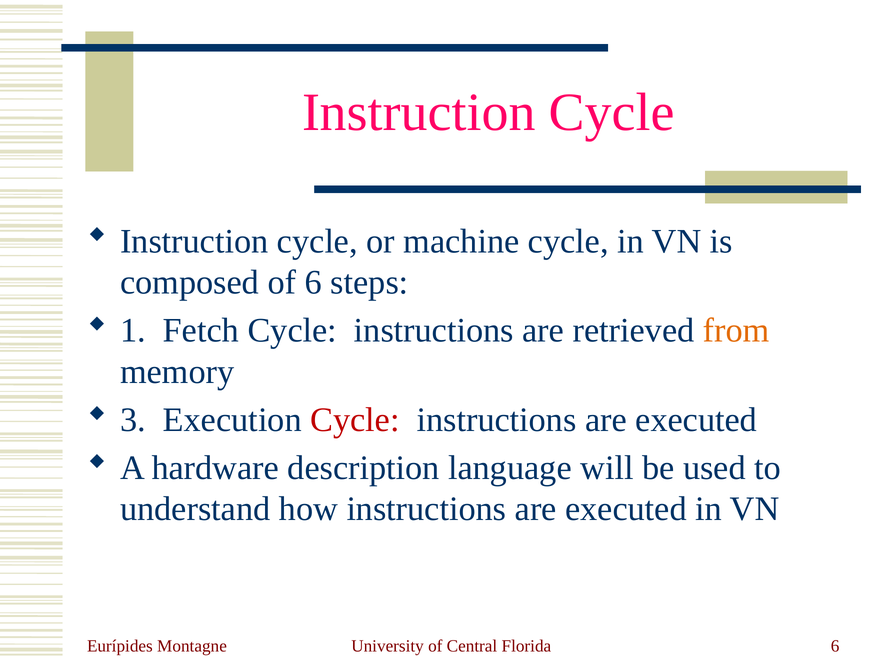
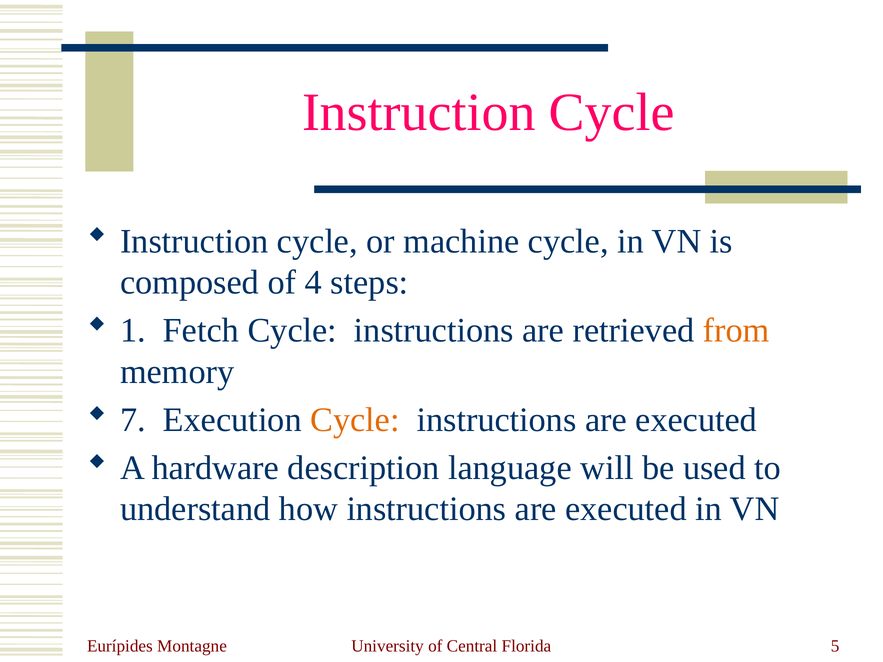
of 6: 6 -> 4 (313, 283)
3: 3 -> 7 (133, 420)
Cycle colour: red -> orange (355, 420)
Florida 6: 6 -> 5 (835, 646)
